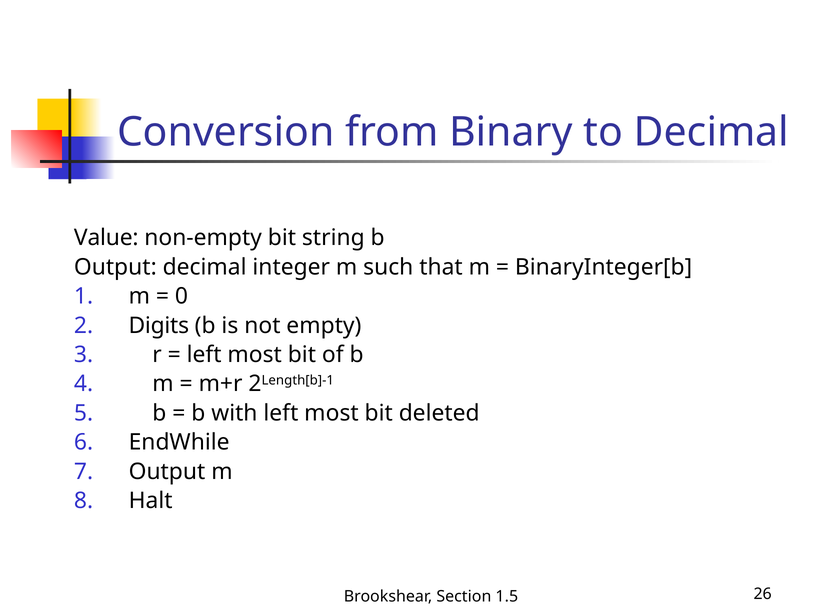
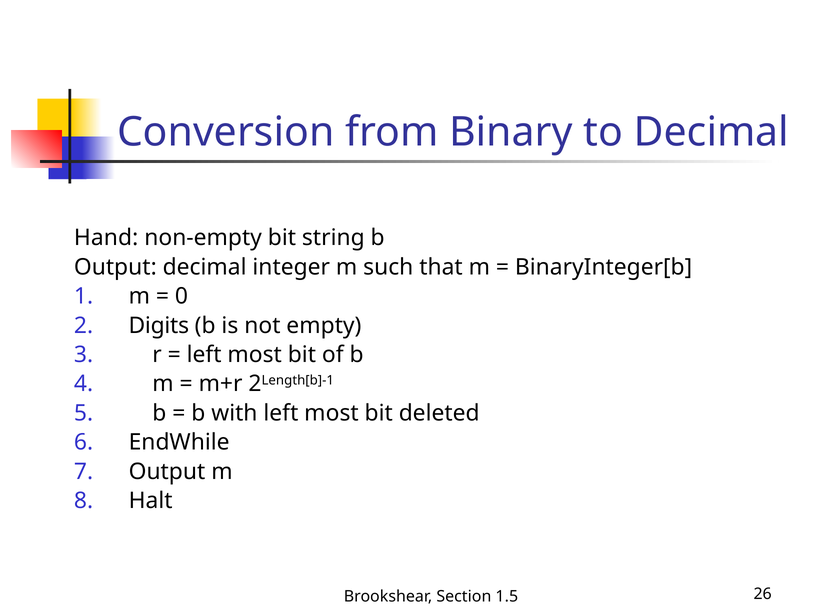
Value: Value -> Hand (106, 238)
